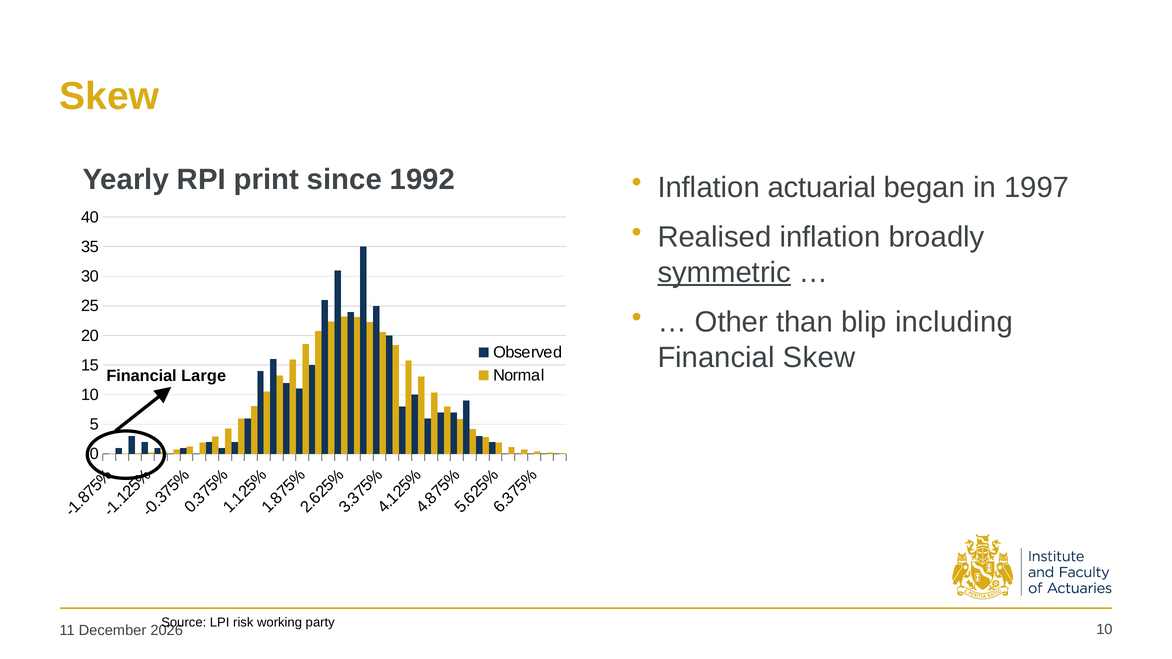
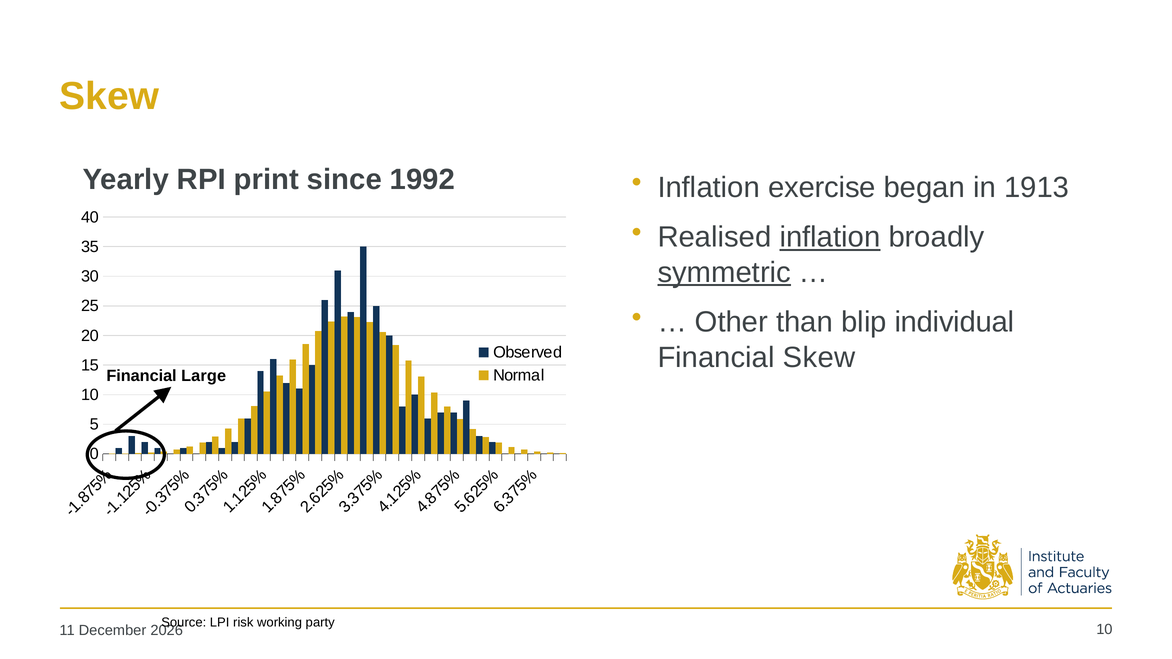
actuarial: actuarial -> exercise (822, 188)
1997: 1997 -> 1913 (1037, 188)
inflation underline: none -> present (830, 237)
including: including -> individual (954, 322)
